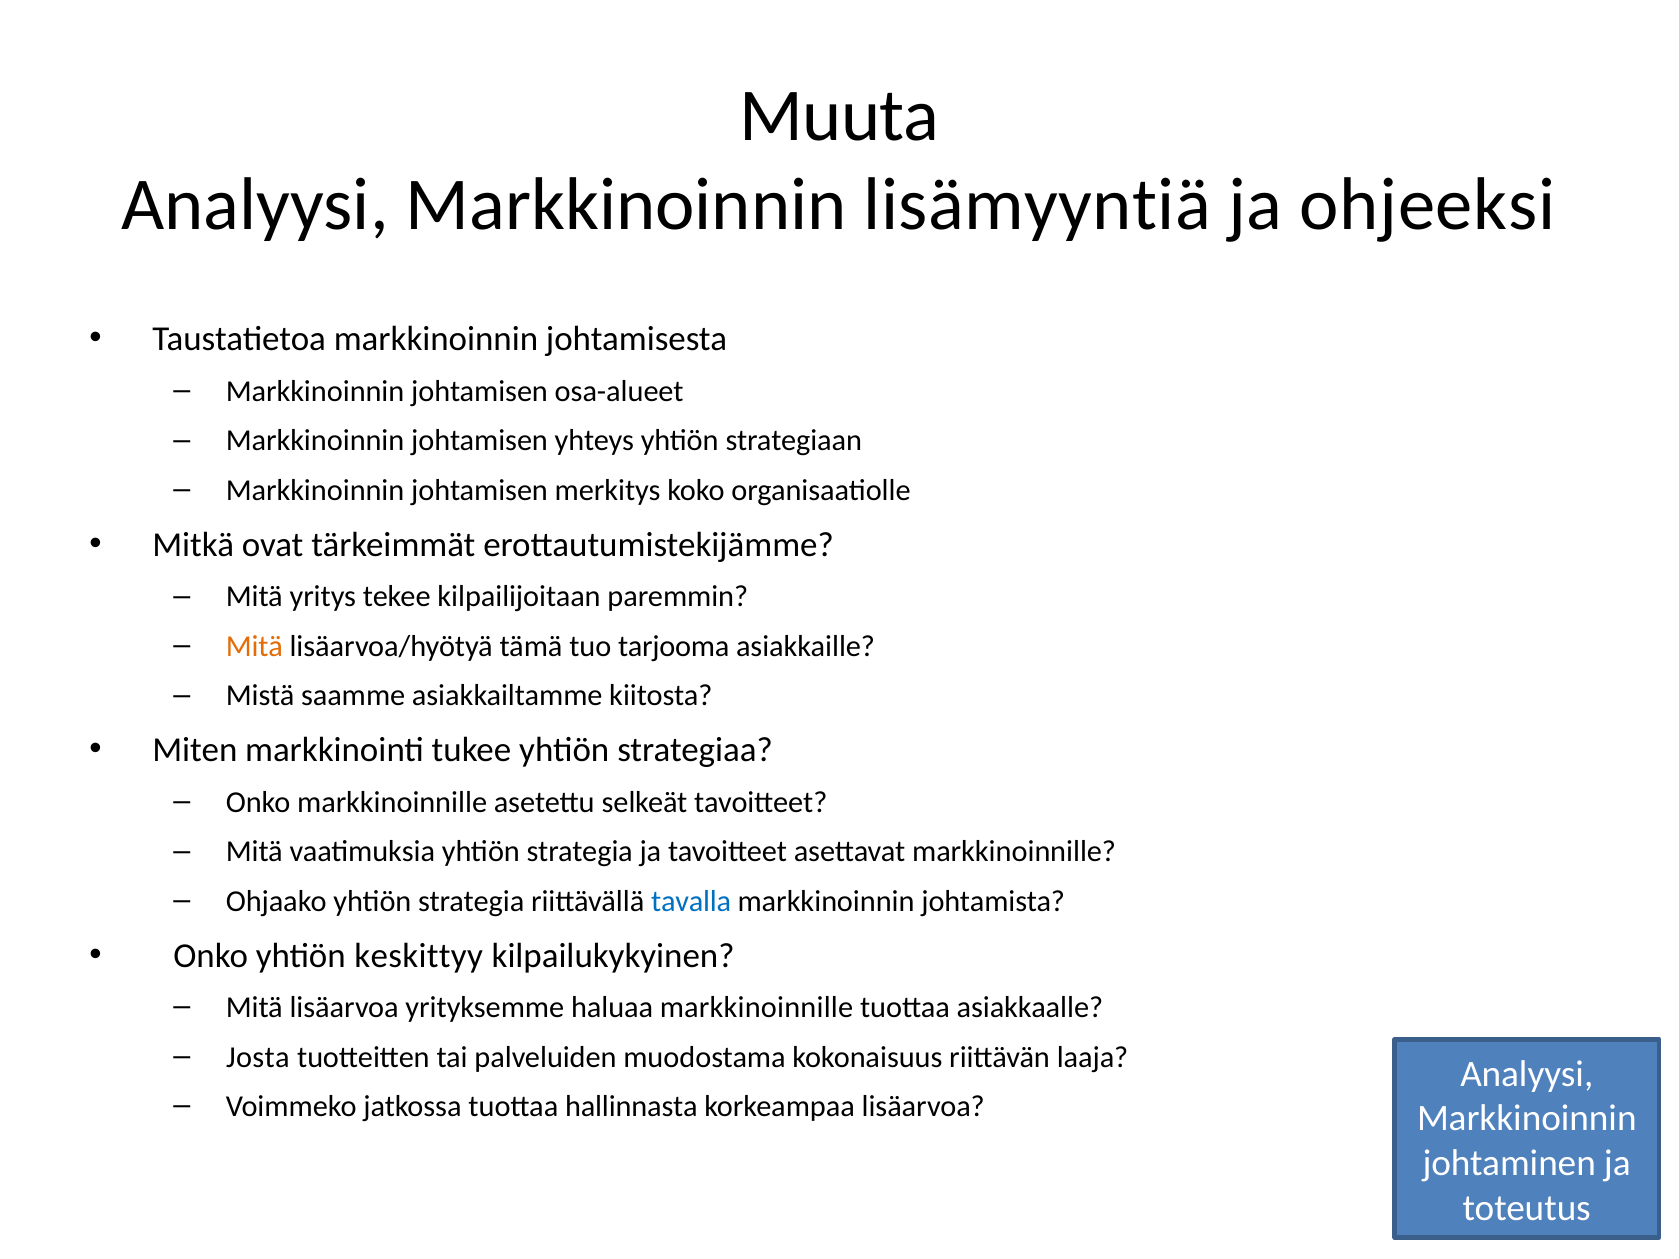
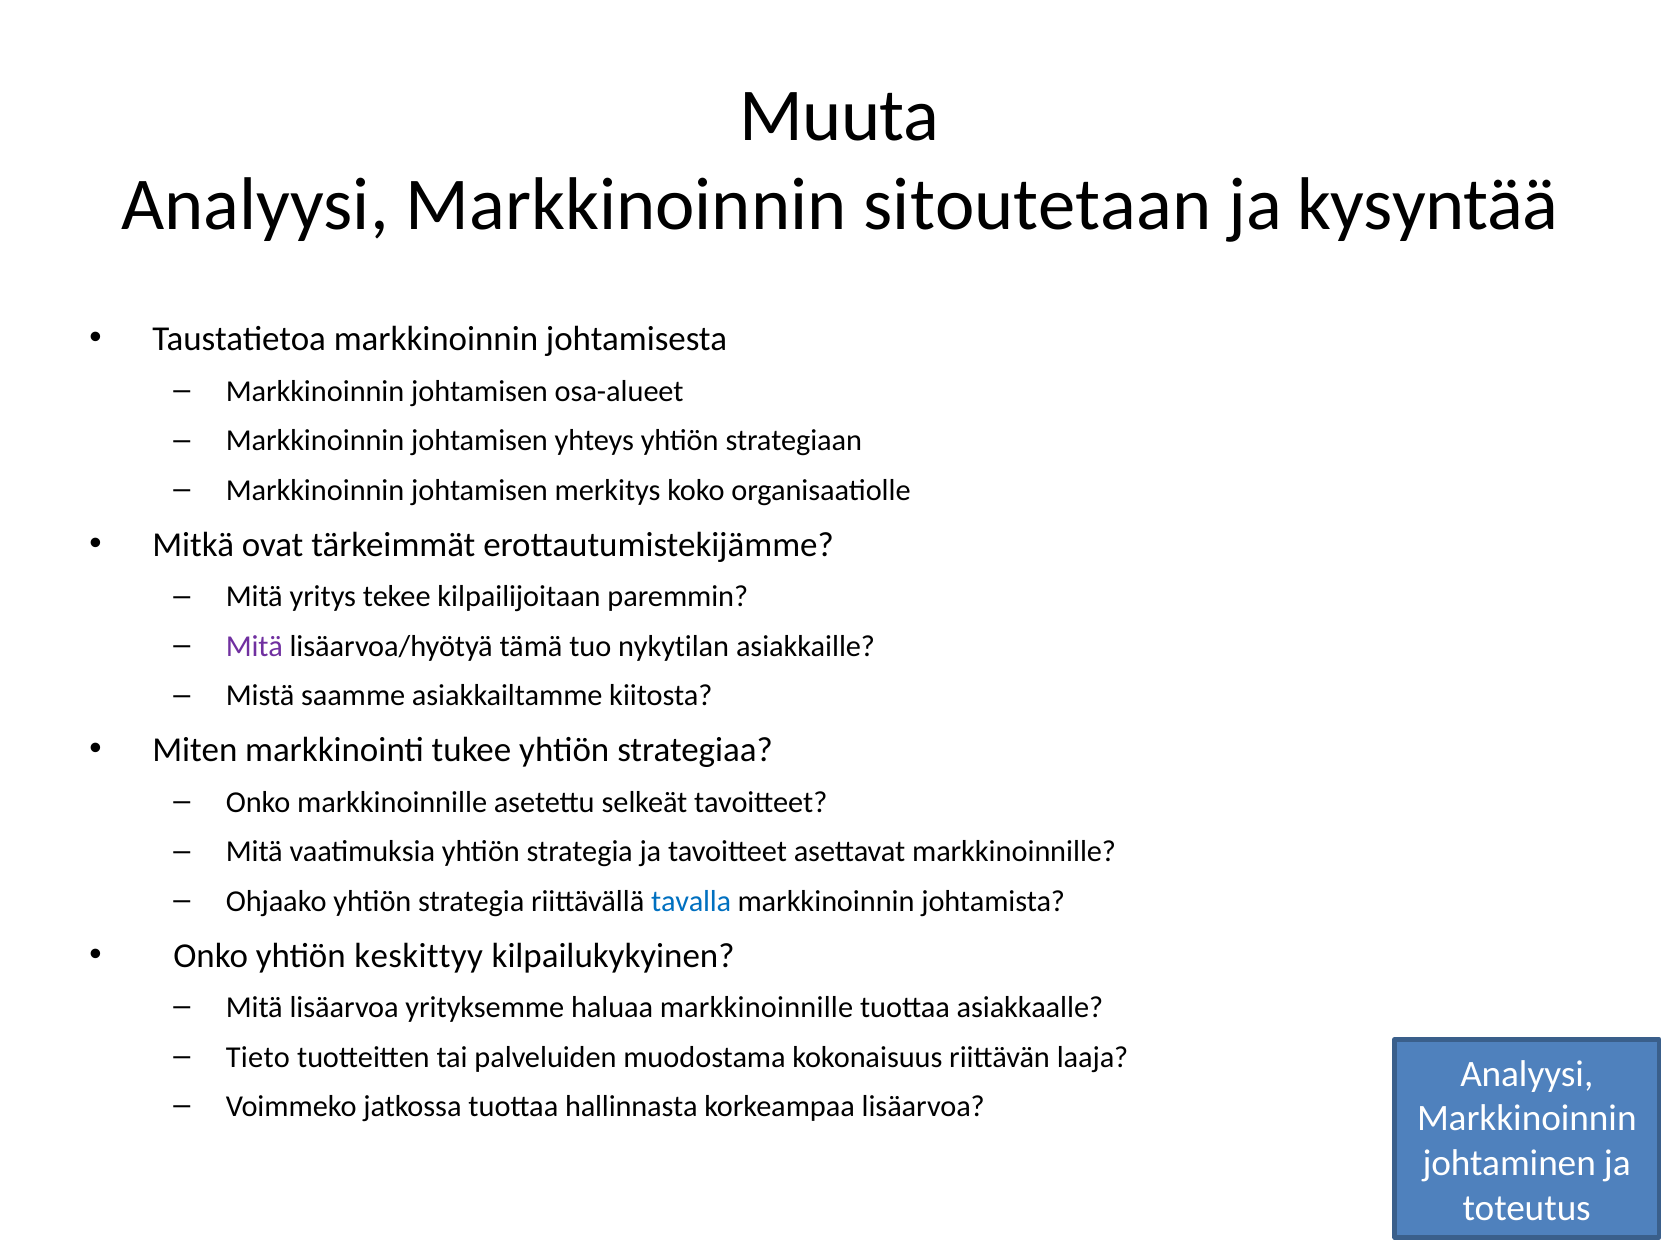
lisämyyntiä: lisämyyntiä -> sitoutetaan (1038, 205)
ohjeeksi: ohjeeksi -> kysyntää (1428, 205)
Mitä colour: orange -> purple (254, 646)
tarjooma: tarjooma -> nykytilan (674, 646)
Josta: Josta -> Tieto (258, 1057)
